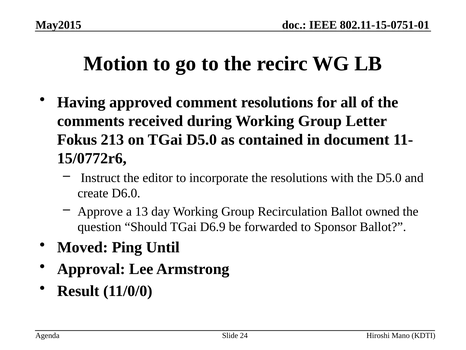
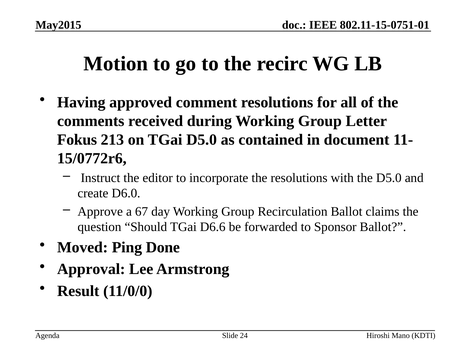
13: 13 -> 67 (142, 211)
owned: owned -> claims (382, 211)
D6.9: D6.9 -> D6.6 (213, 227)
Until: Until -> Done (163, 247)
